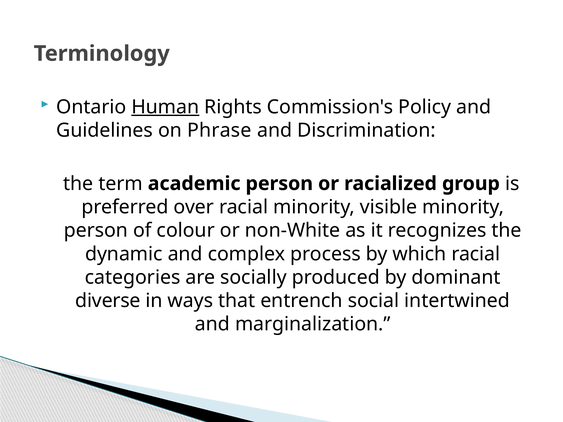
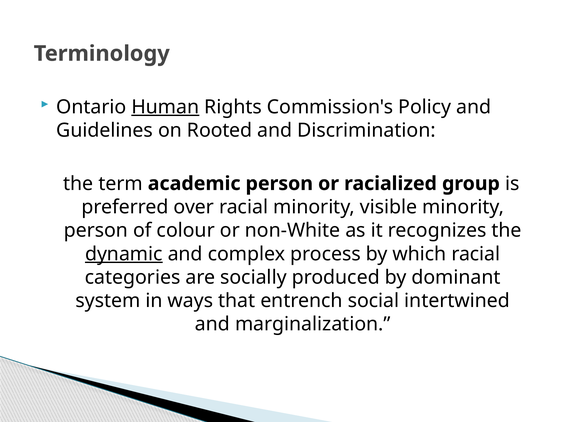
Phrase: Phrase -> Rooted (220, 131)
dynamic underline: none -> present (124, 254)
diverse: diverse -> system (108, 301)
